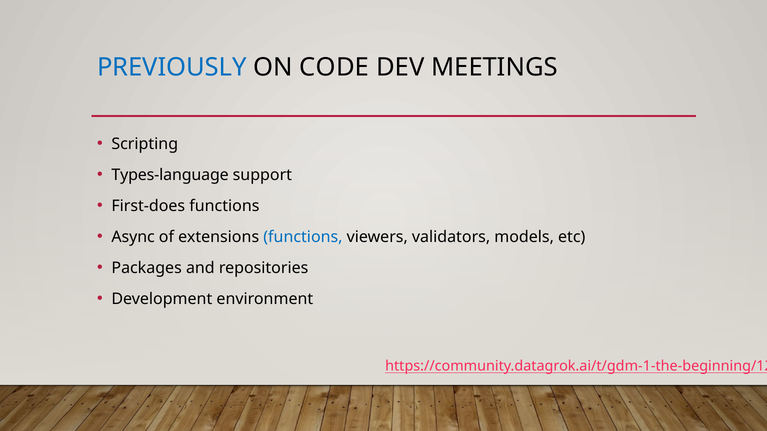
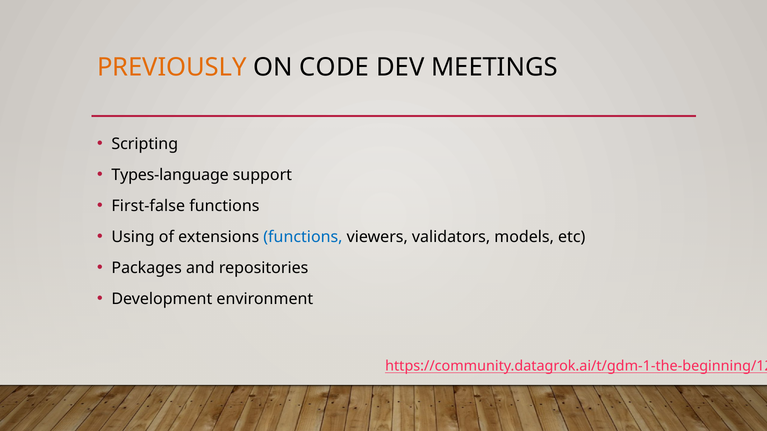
PREVIOUSLY colour: blue -> orange (172, 67)
First-does: First-does -> First-false (148, 206)
Async: Async -> Using (133, 237)
